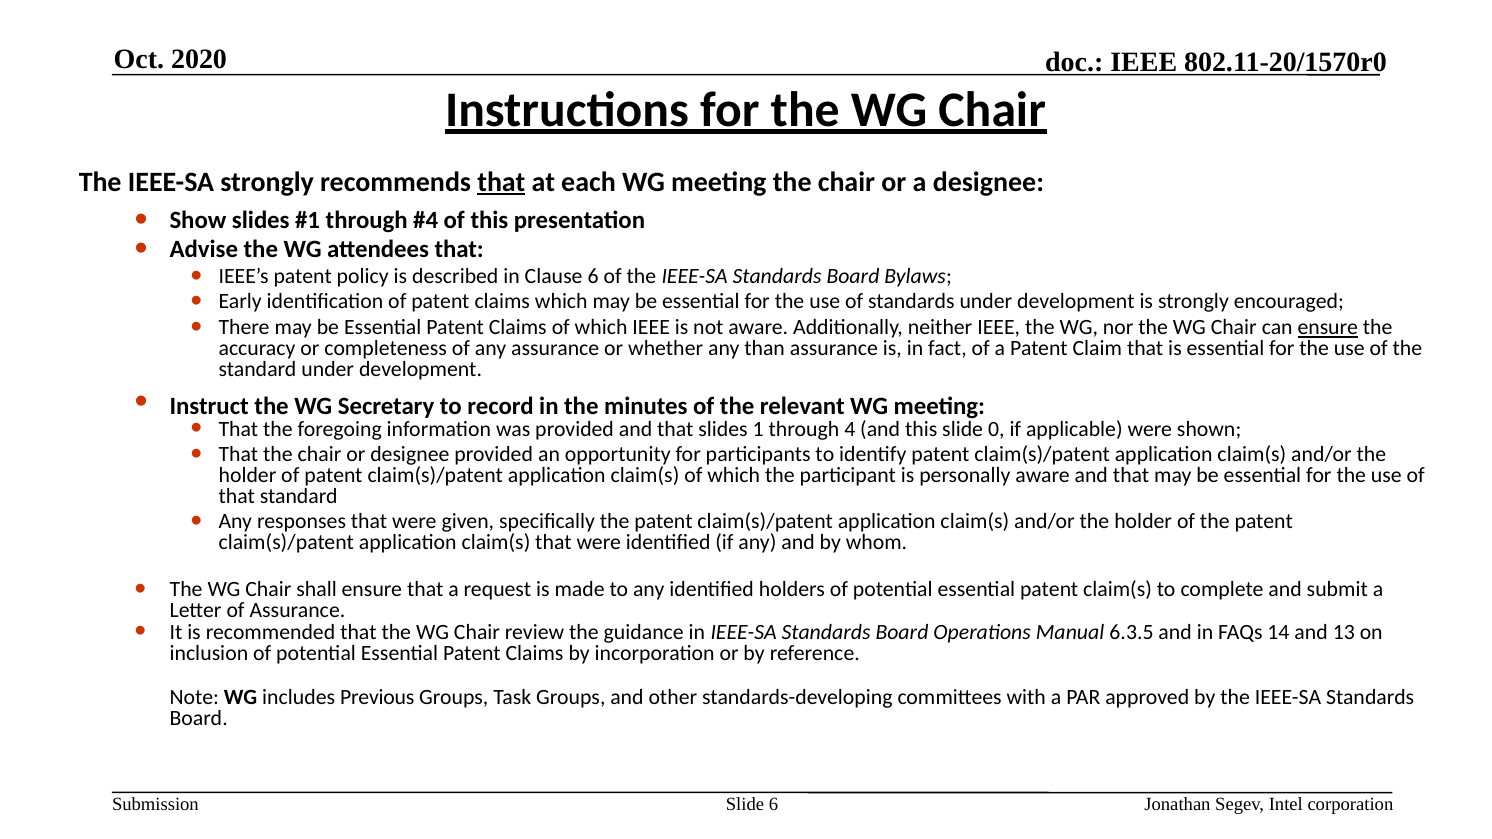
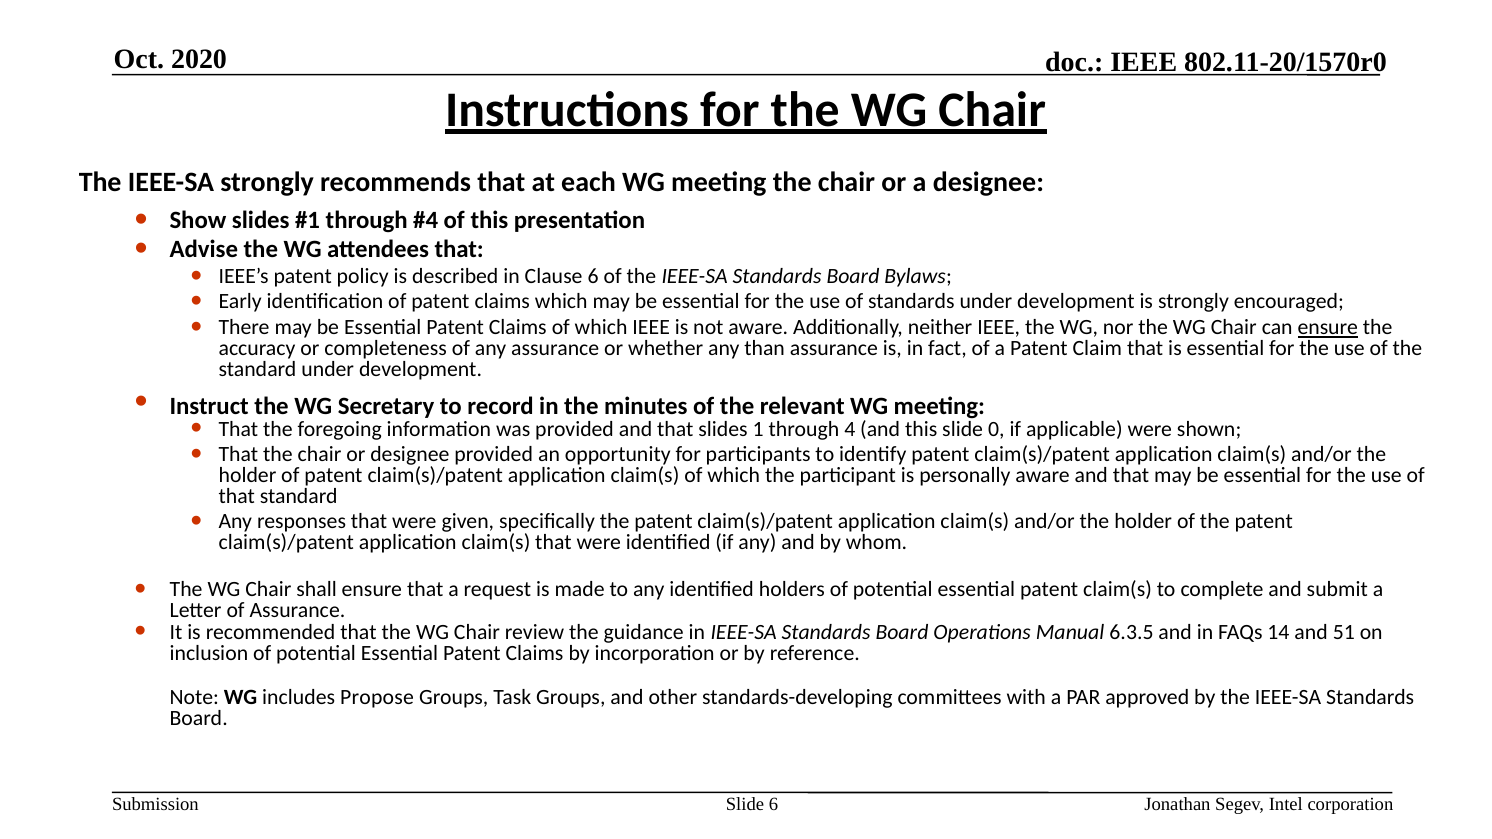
that underline: present -> none (501, 182)
13: 13 -> 51 (1344, 633)
Previous: Previous -> Propose (377, 698)
